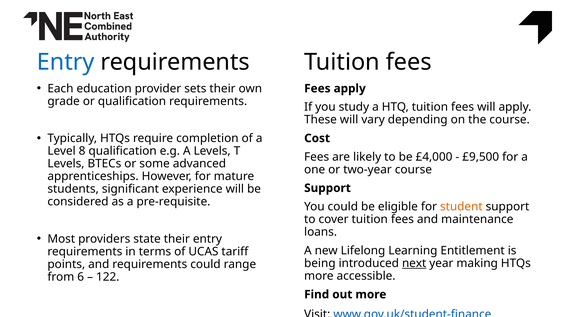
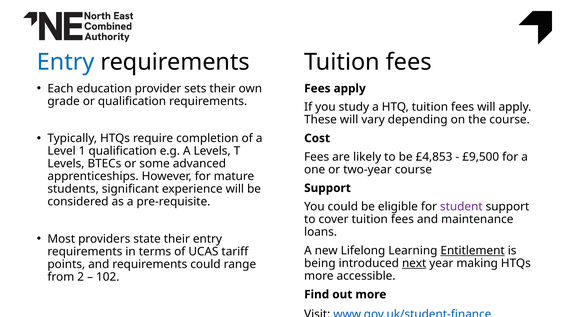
8: 8 -> 1 (82, 151)
£4,000: £4,000 -> £4,853 (434, 157)
student colour: orange -> purple (461, 207)
Entitlement underline: none -> present (473, 251)
6: 6 -> 2 (81, 277)
122: 122 -> 102 (108, 277)
